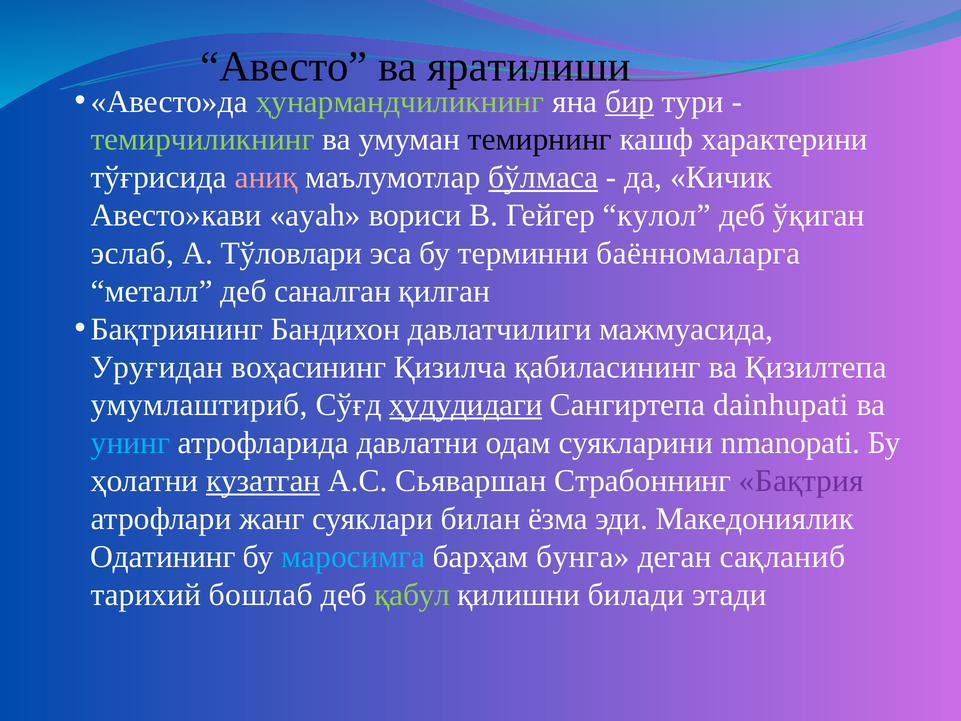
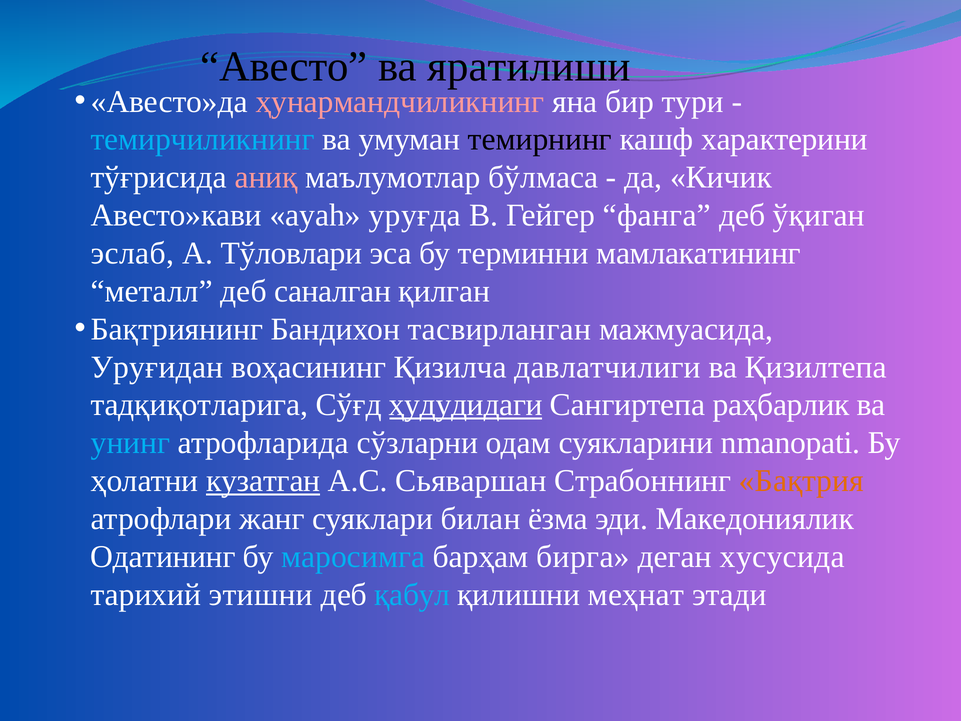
ҳунармандчиликнинг colour: light green -> pink (400, 102)
бир underline: present -> none (630, 102)
темирчиликнинг colour: light green -> light blue (203, 139)
бўлмаса underline: present -> none (543, 177)
вориси: вориси -> уруғда (415, 215)
кулол: кулол -> фанга (657, 215)
баённомаларга: баённомаларга -> мамлакатининг (699, 253)
давлатчилиги: давлатчилиги -> тасвирланган (500, 329)
қабиласининг: қабиласининг -> давлатчилиги (608, 367)
умумлаштириб: умумлаштириб -> тадқиқотларига (199, 405)
dainhupati: dainhupati -> раҳбарлик (781, 405)
давлатни: давлатни -> сўзларни (417, 443)
Бақтрия colour: purple -> orange (801, 481)
бунга: бунга -> бирга (583, 557)
сақланиб: сақланиб -> хусусида (782, 557)
бошлаб: бошлаб -> этишни (261, 594)
қабул colour: light green -> light blue (412, 594)
билади: билади -> меҳнат (636, 594)
